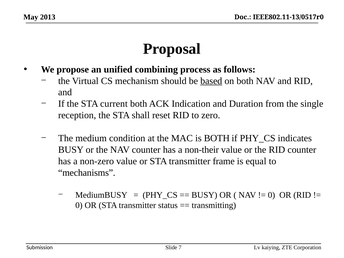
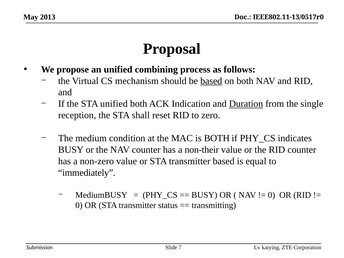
STA current: current -> unified (114, 104)
Duration underline: none -> present (246, 104)
transmitter frame: frame -> based (224, 161)
mechanisms: mechanisms -> immediately (87, 173)
